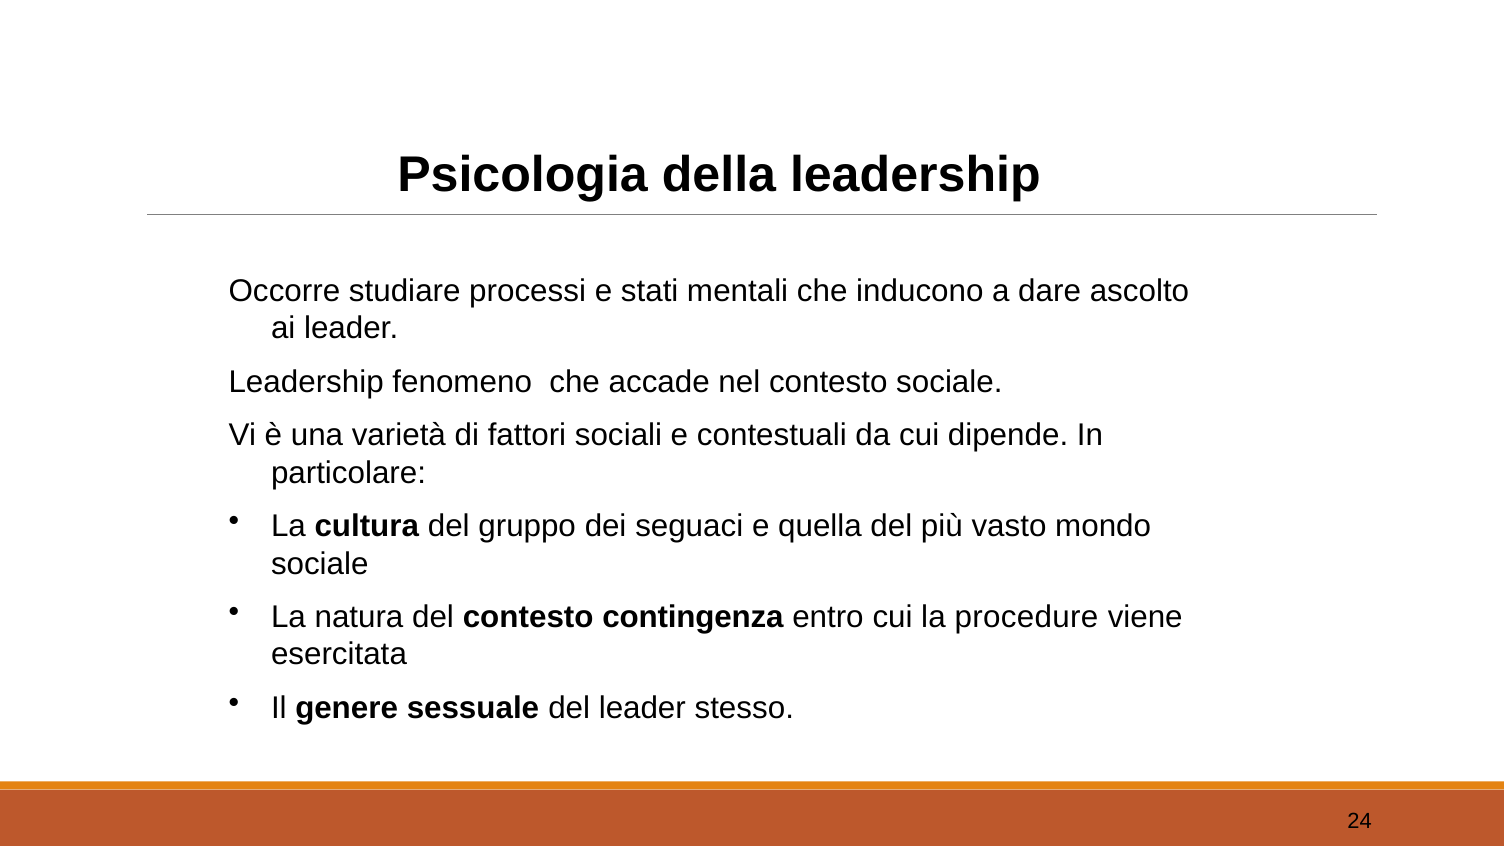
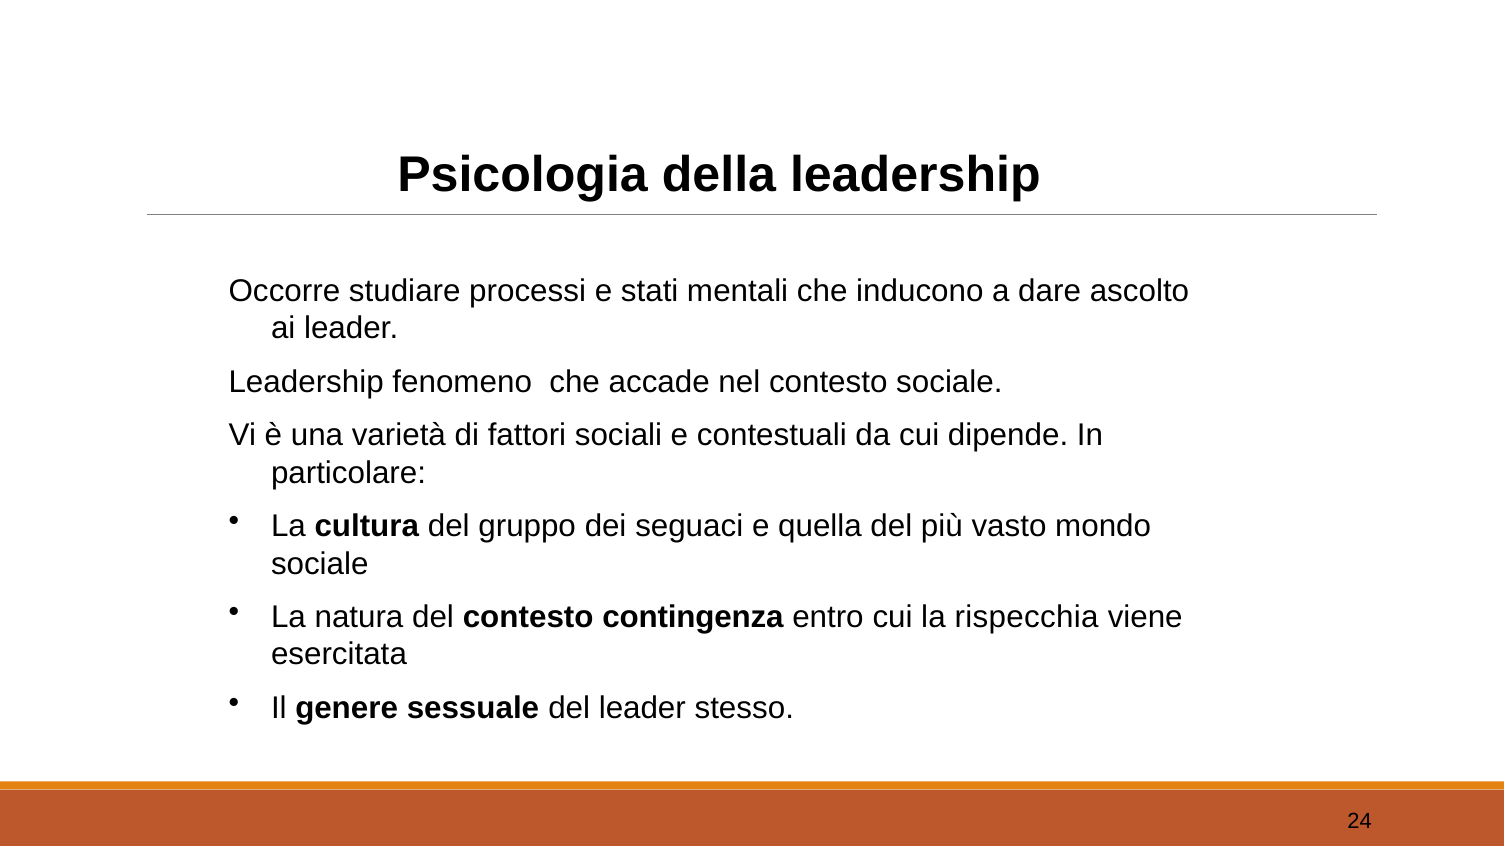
procedure: procedure -> rispecchia (1026, 617)
